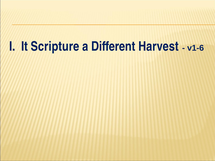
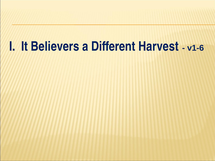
Scripture: Scripture -> Believers (55, 46)
